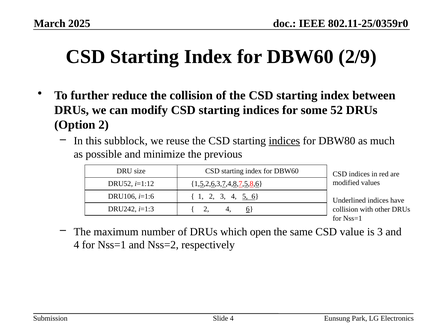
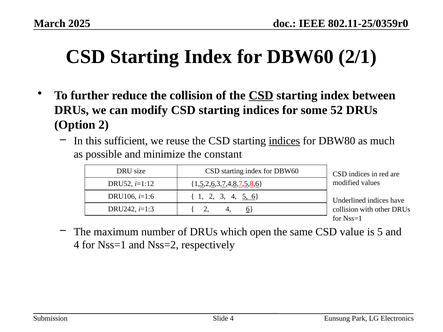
2/9: 2/9 -> 2/1 (358, 57)
CSD underline: none -> present (261, 95)
subblock: subblock -> sufficient (126, 141)
previous: previous -> constant (223, 154)
is 3: 3 -> 5 (380, 232)
